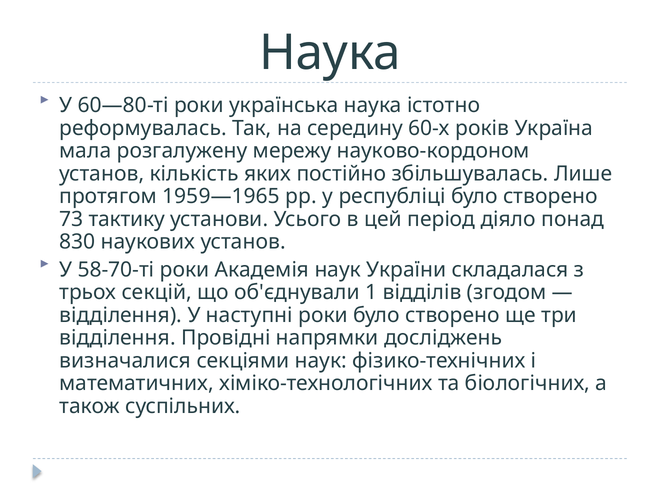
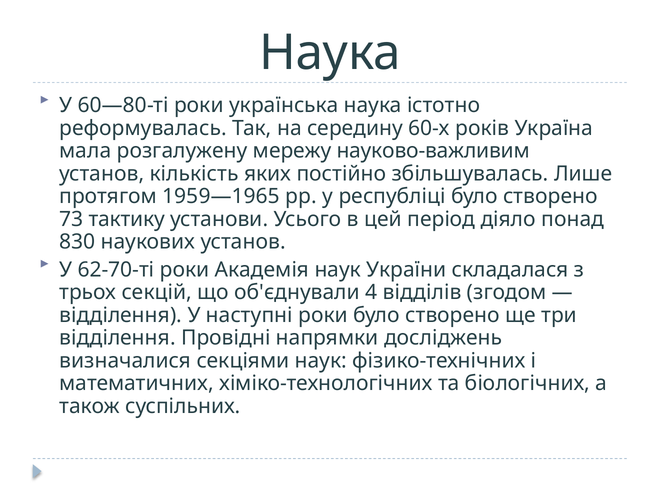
науково-кордоном: науково-кордоном -> науково-важливим (433, 151)
58-70-ті: 58-70-ті -> 62-70-ті (116, 270)
1: 1 -> 4 (371, 292)
